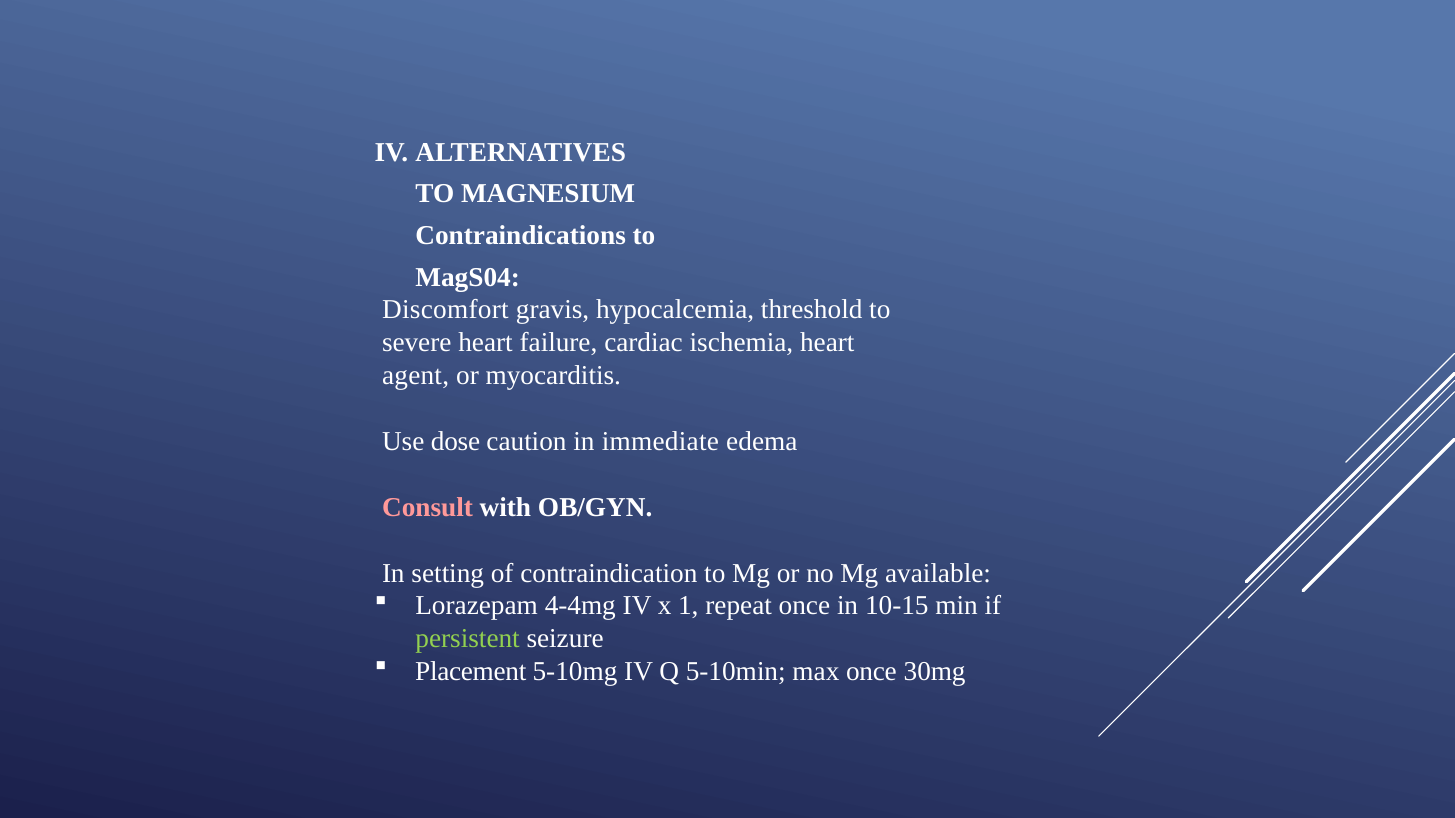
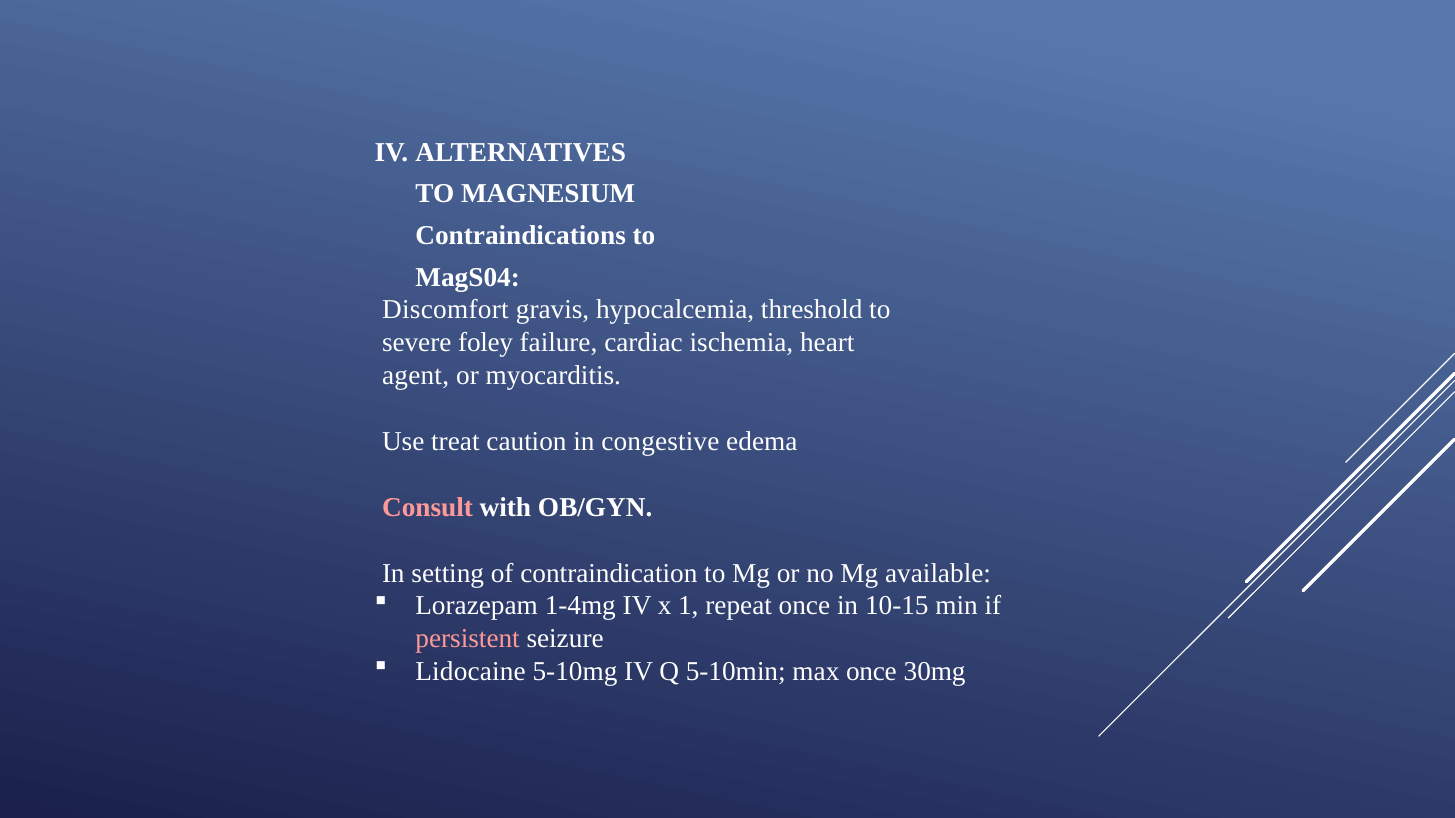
severe heart: heart -> foley (486, 343)
dose: dose -> treat (455, 442)
immediate: immediate -> congestive (660, 442)
4-4mg: 4-4mg -> 1-4mg (580, 606)
persistent colour: light green -> pink (468, 639)
Placement: Placement -> Lidocaine (471, 672)
